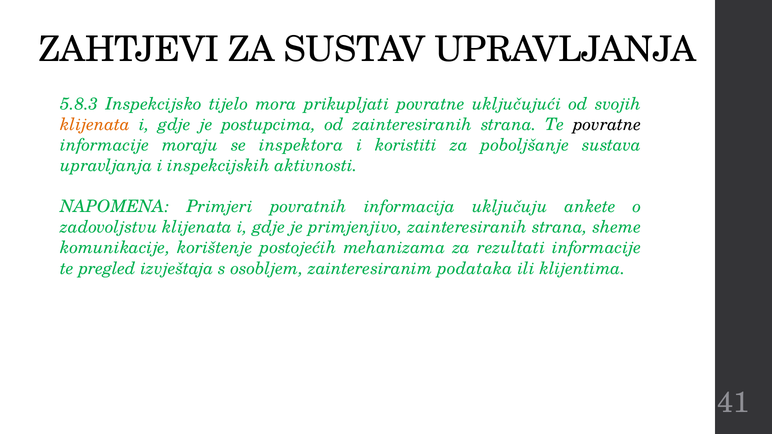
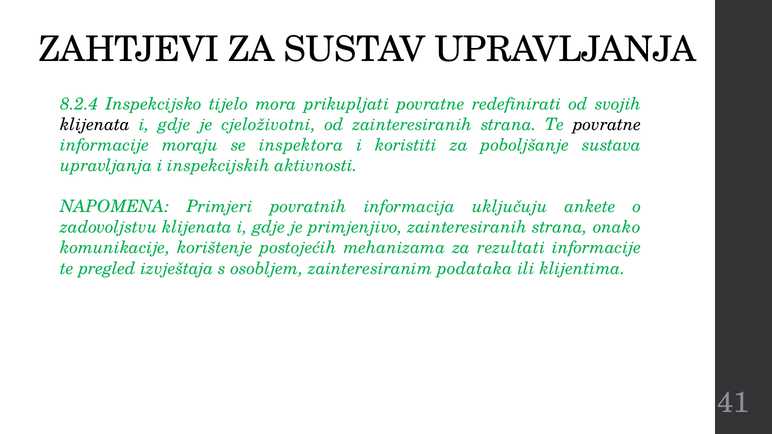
5.8.3: 5.8.3 -> 8.2.4 (79, 104)
uključujući: uključujući -> redefinirati (517, 104)
klijenata colour: orange -> black (95, 125)
postupcima: postupcima -> cjeloživotni (269, 125)
sheme: sheme -> onako (617, 227)
